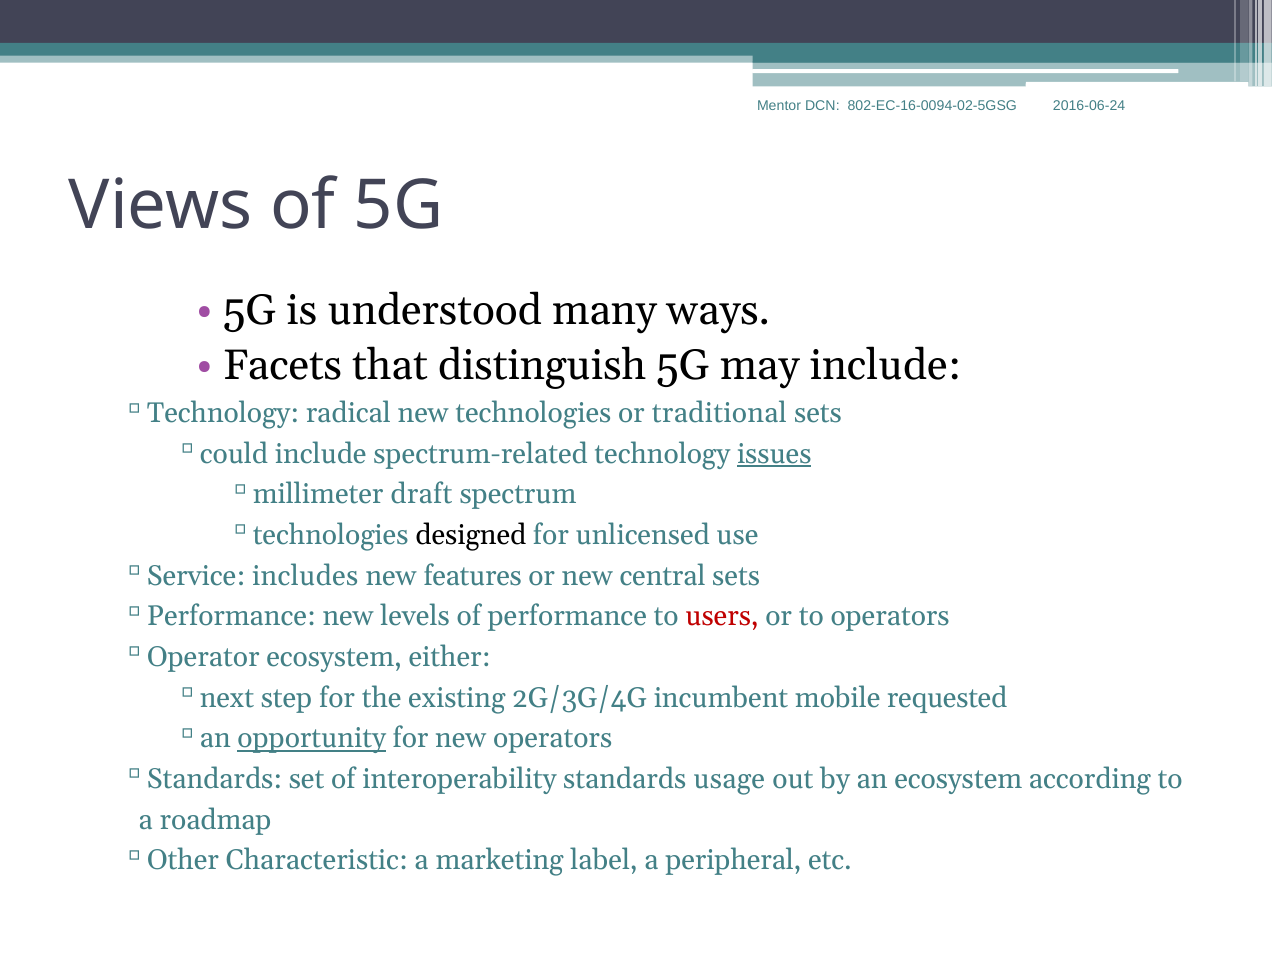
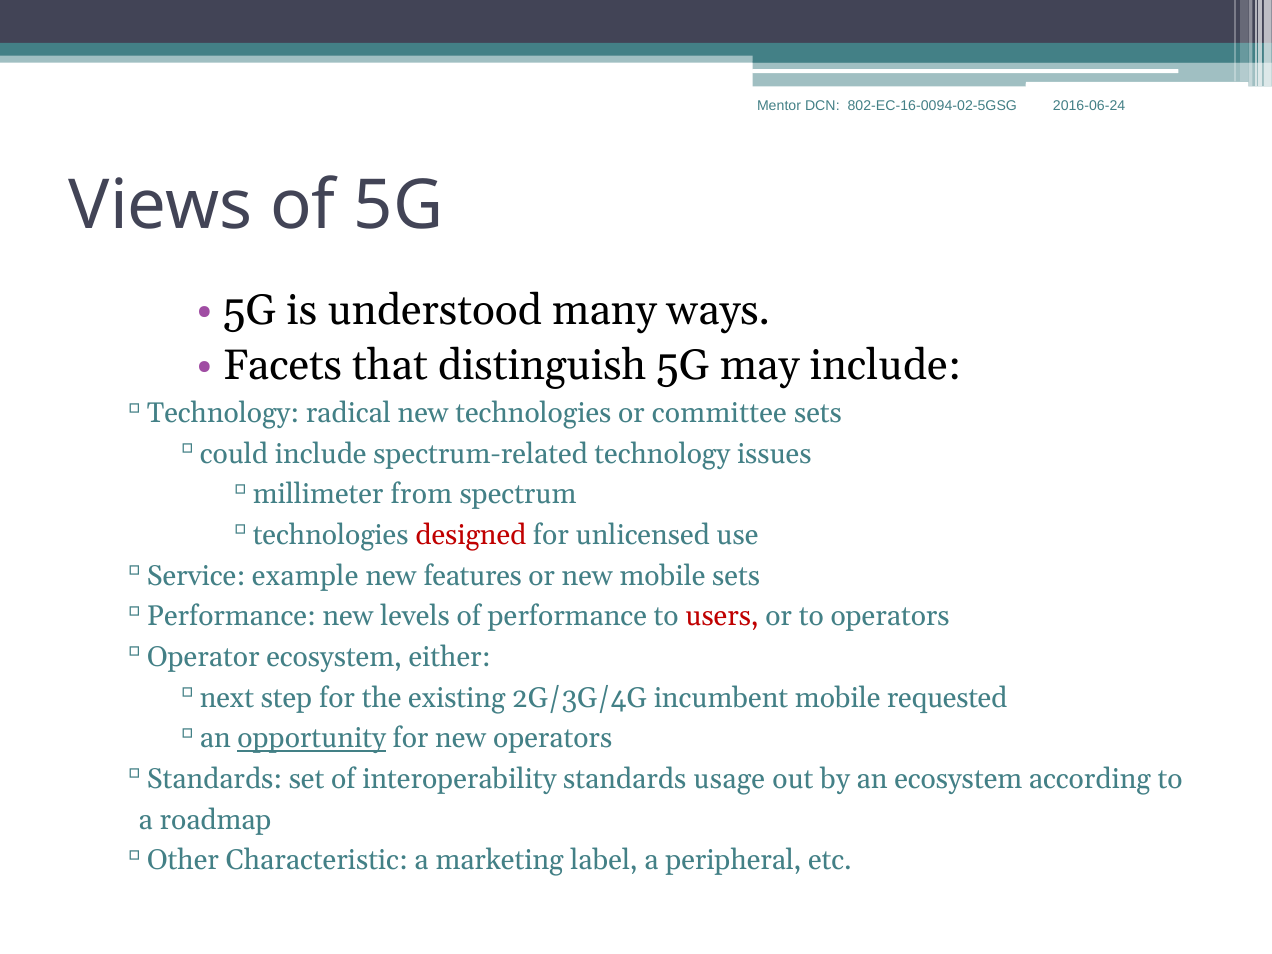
traditional: traditional -> committee (719, 413)
issues underline: present -> none (774, 454)
draft: draft -> from (421, 495)
designed colour: black -> red (471, 535)
includes: includes -> example (305, 576)
new central: central -> mobile (663, 576)
